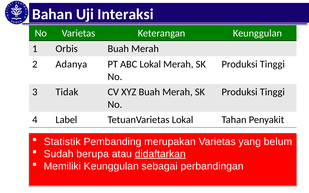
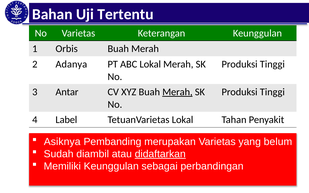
Interaksi: Interaksi -> Tertentu (125, 14)
Tidak: Tidak -> Antar (67, 92)
Merah underline: none -> present (177, 92)
Statistik: Statistik -> Asiknya (62, 142)
berupa: berupa -> diambil (93, 154)
